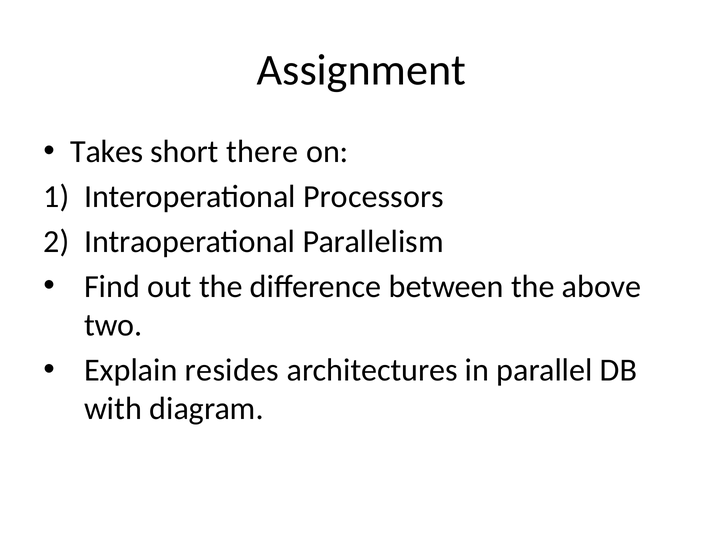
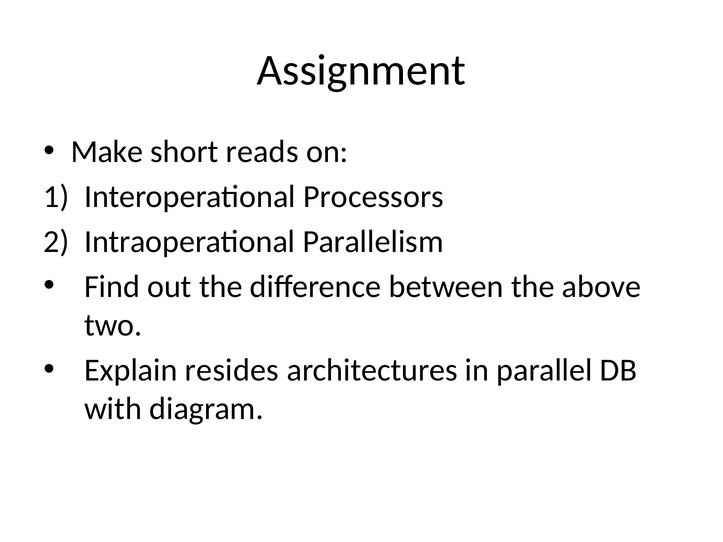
Takes: Takes -> Make (107, 152)
there: there -> reads (262, 152)
